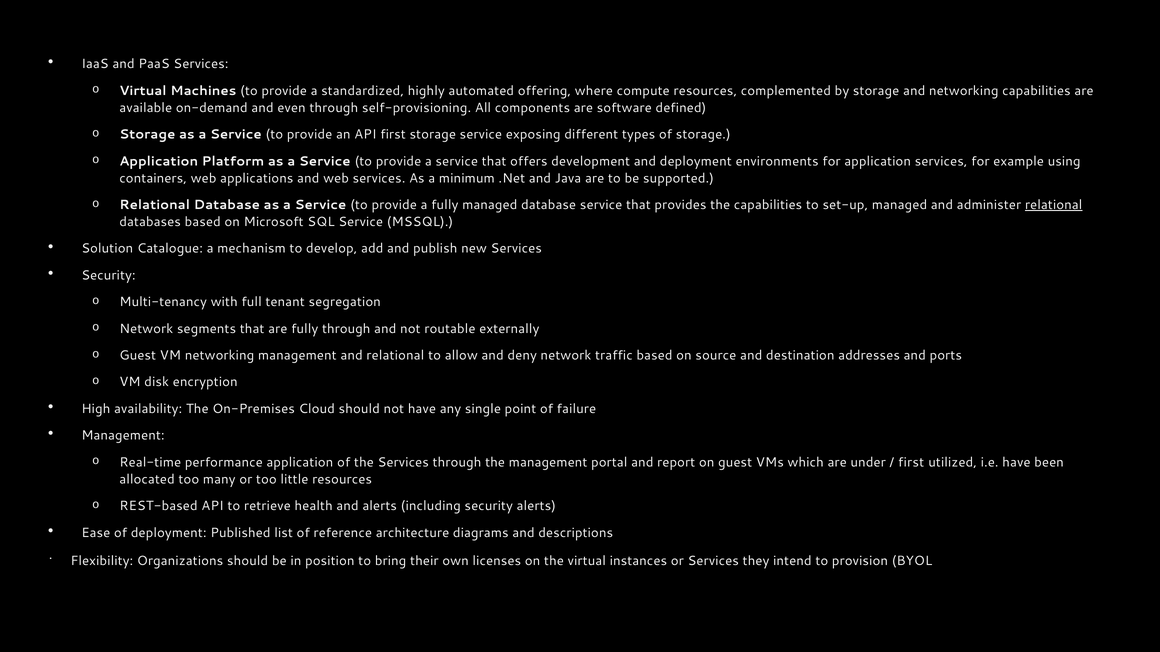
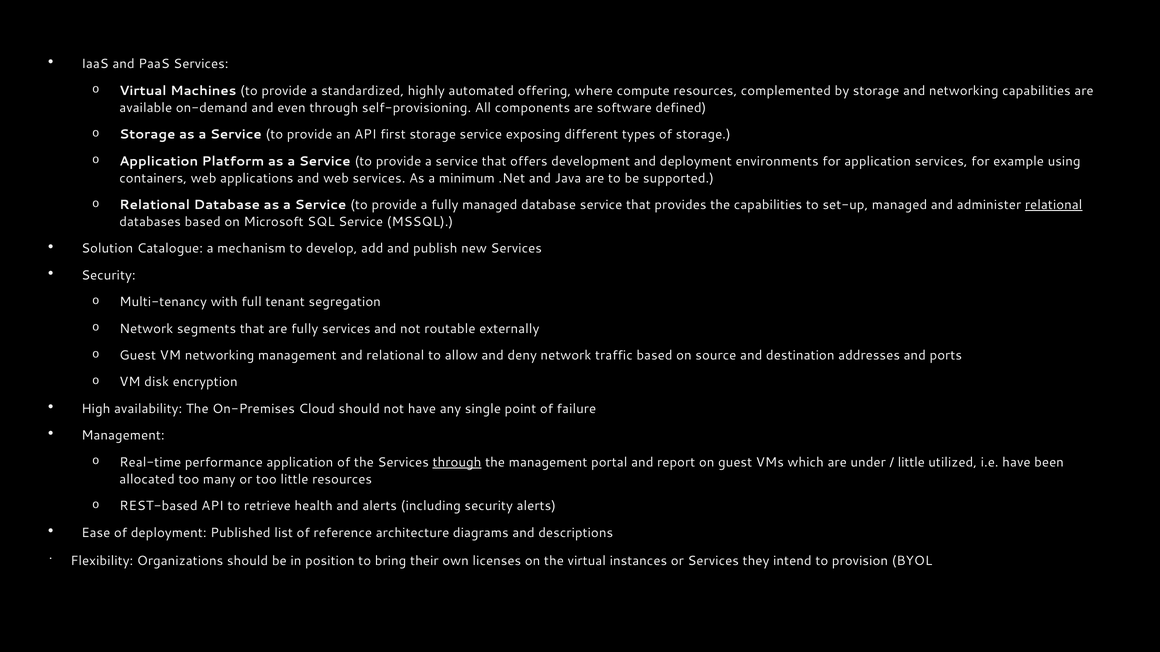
fully through: through -> services (346, 329)
through underline: none -> present (457, 463)
first: first -> little (911, 463)
